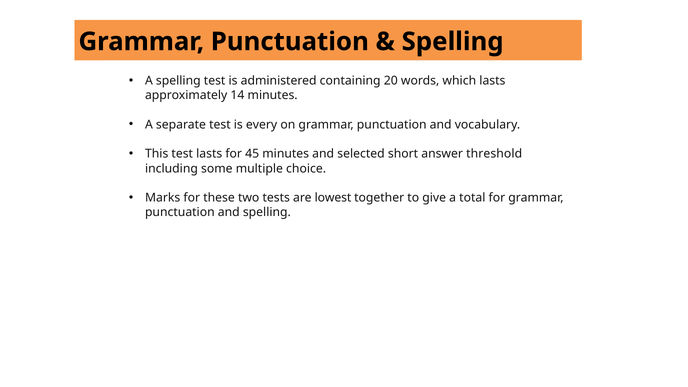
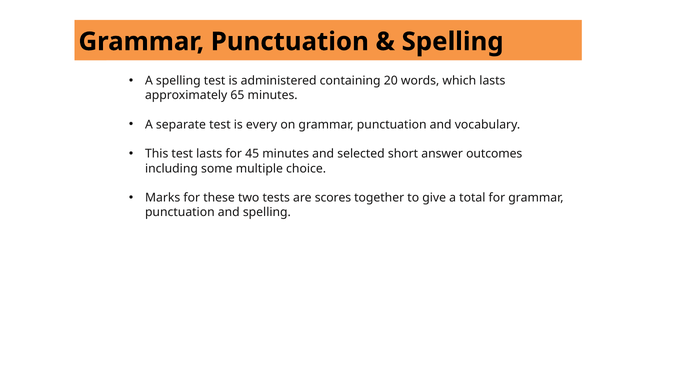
14: 14 -> 65 (237, 95)
threshold: threshold -> outcomes (494, 154)
lowest: lowest -> scores (333, 198)
